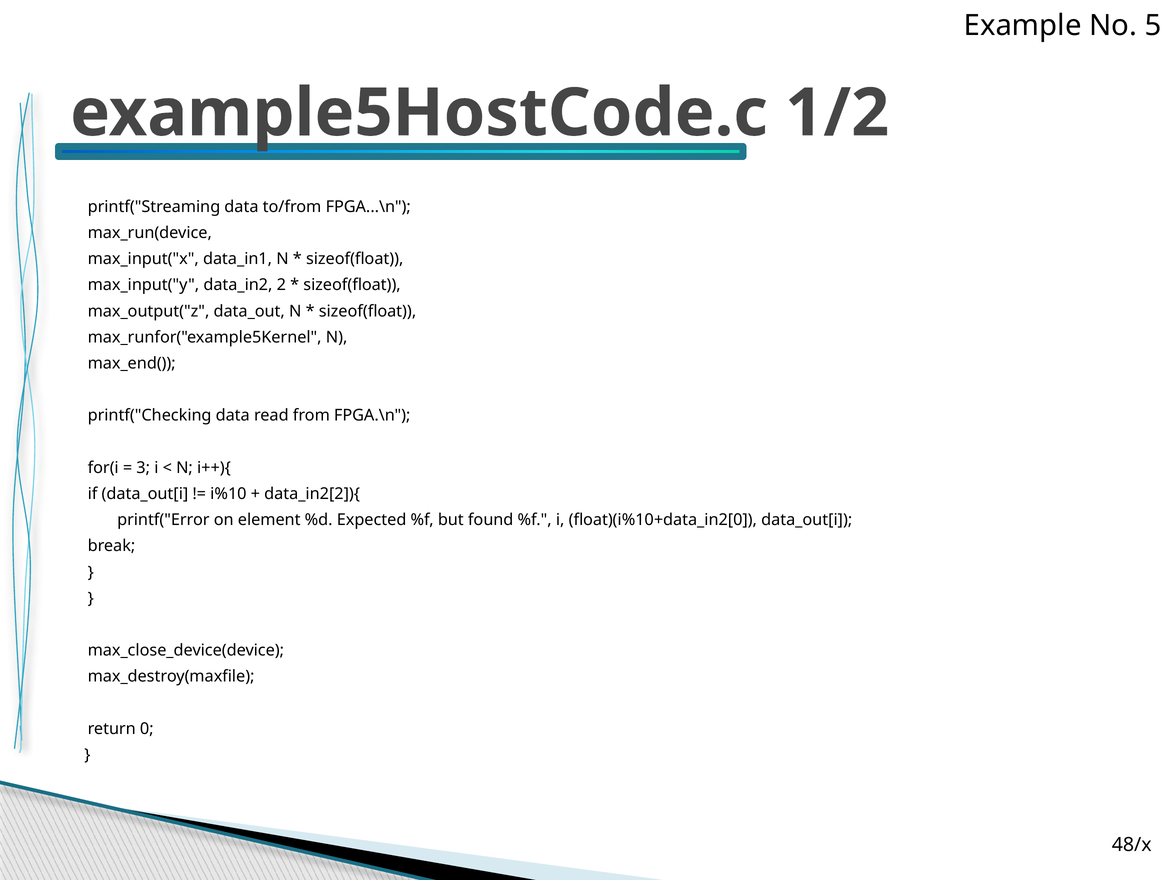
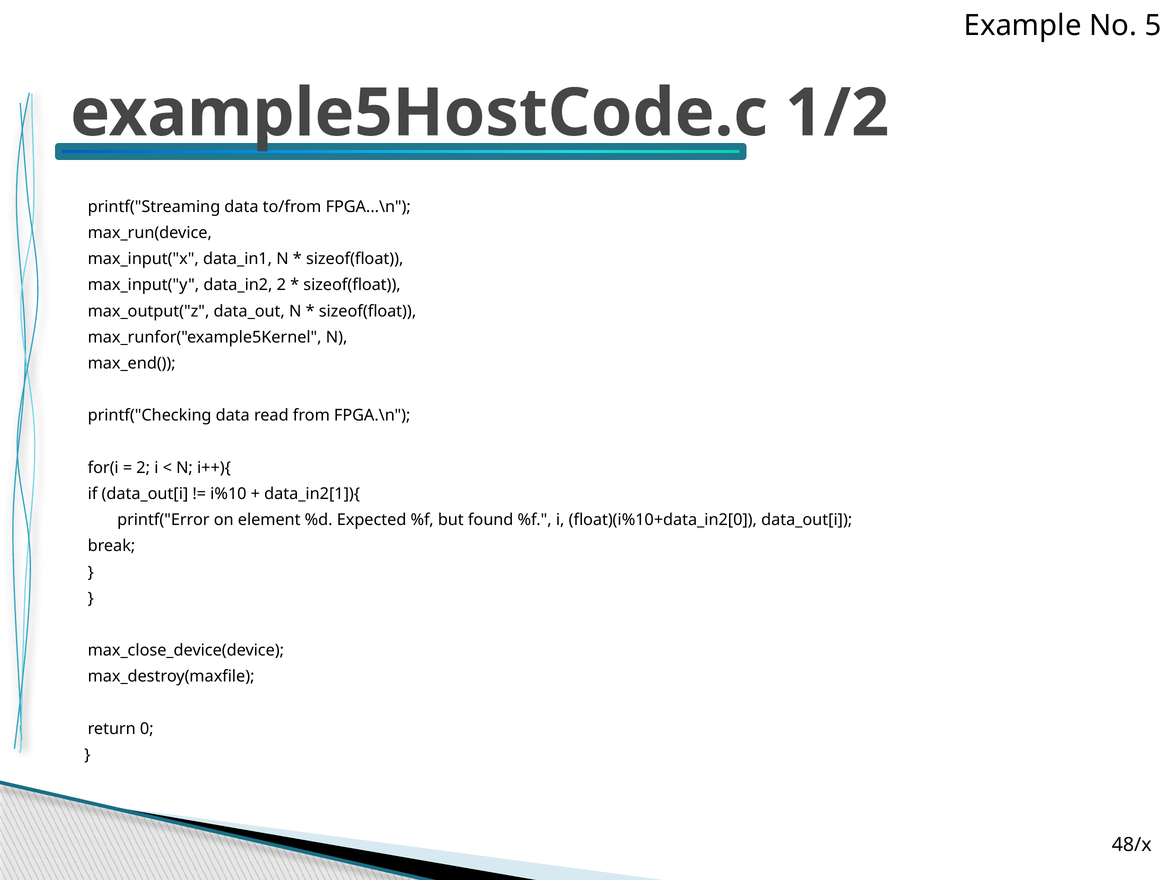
3: 3 -> 2 (143, 468)
data_in2[2]){: data_in2[2]){ -> data_in2[1]){ (312, 494)
